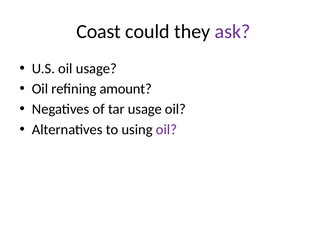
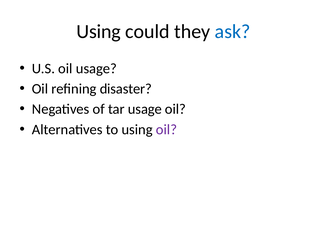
Coast: Coast -> Using (99, 32)
ask colour: purple -> blue (233, 32)
amount: amount -> disaster (126, 89)
